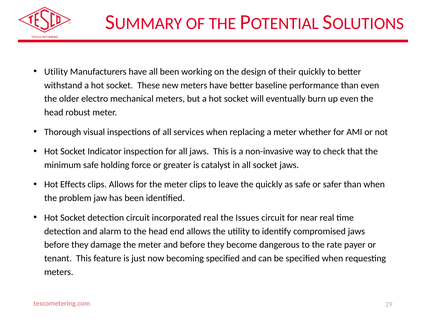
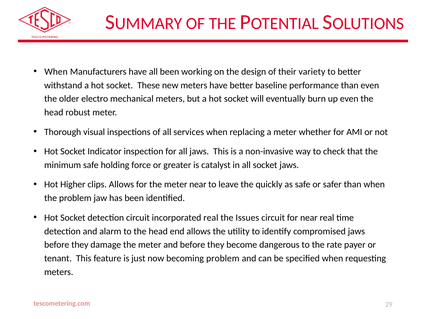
Utility: Utility -> When (56, 72)
their quickly: quickly -> variety (312, 72)
Effects: Effects -> Higher (73, 185)
meter clips: clips -> near (198, 185)
becoming specified: specified -> problem (223, 259)
